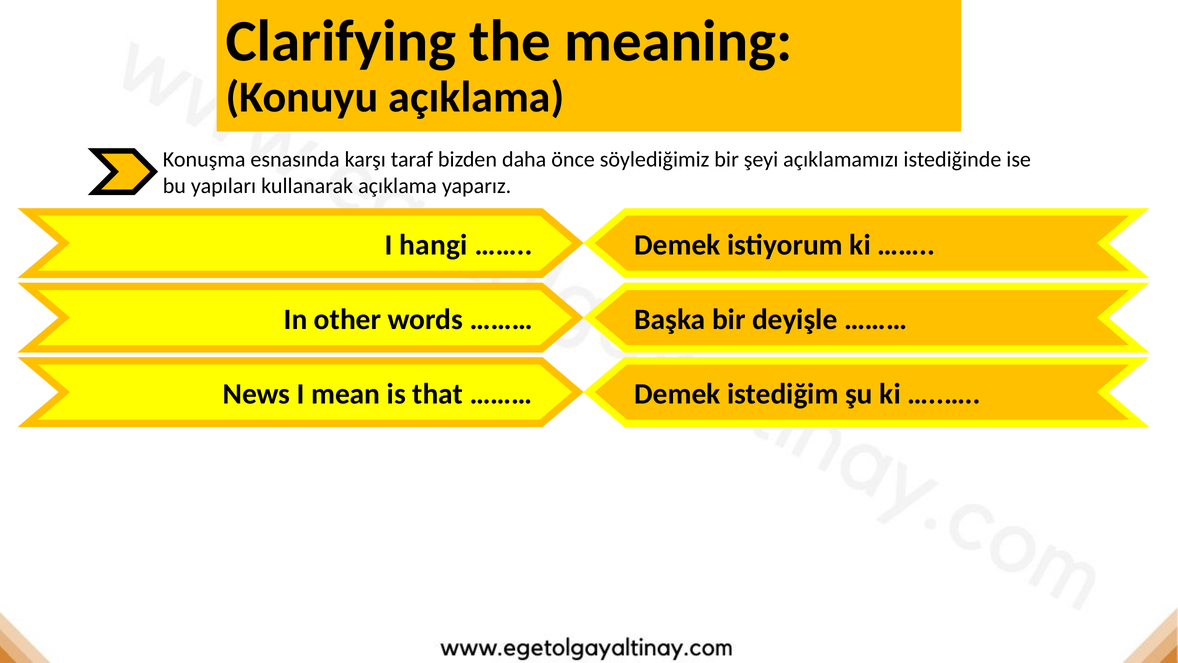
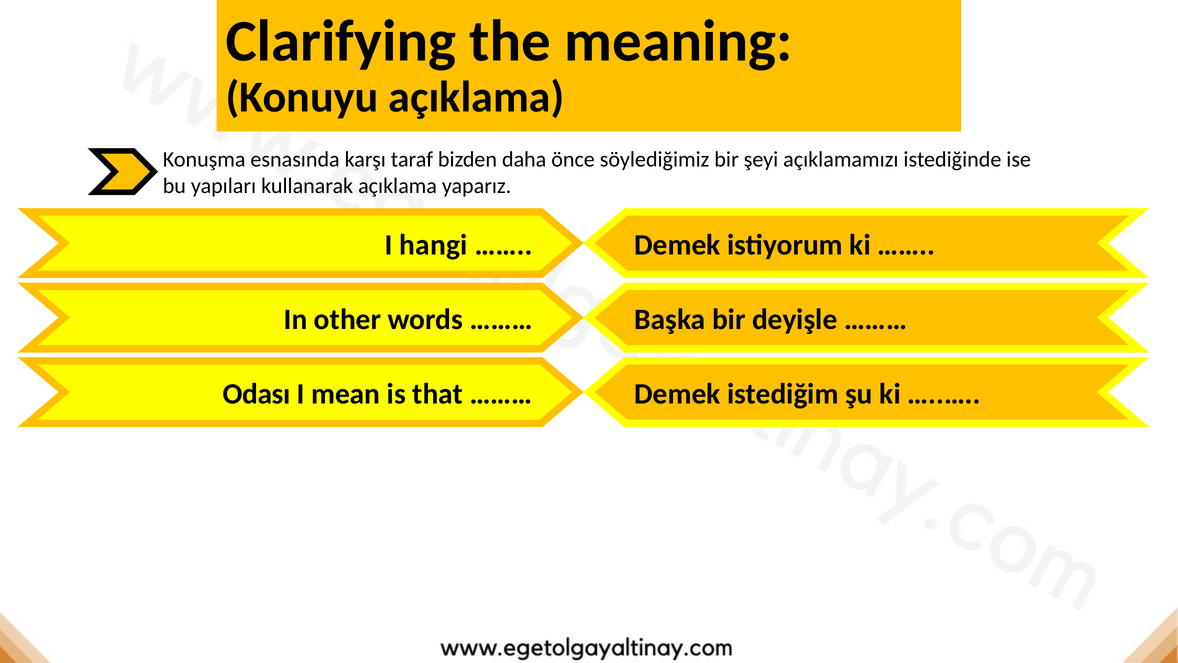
News: News -> Odası (257, 394)
